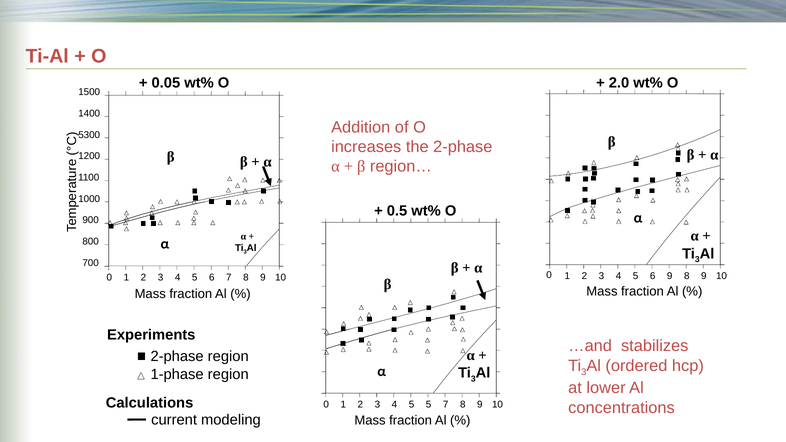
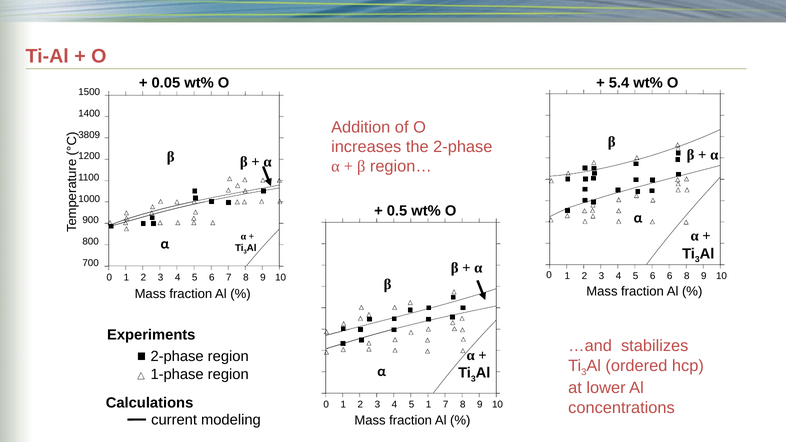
2.0: 2.0 -> 5.4 (619, 83)
5300: 5300 -> 3809 (89, 135)
6 9: 9 -> 6 (670, 276)
5 5: 5 -> 1 (429, 405)
